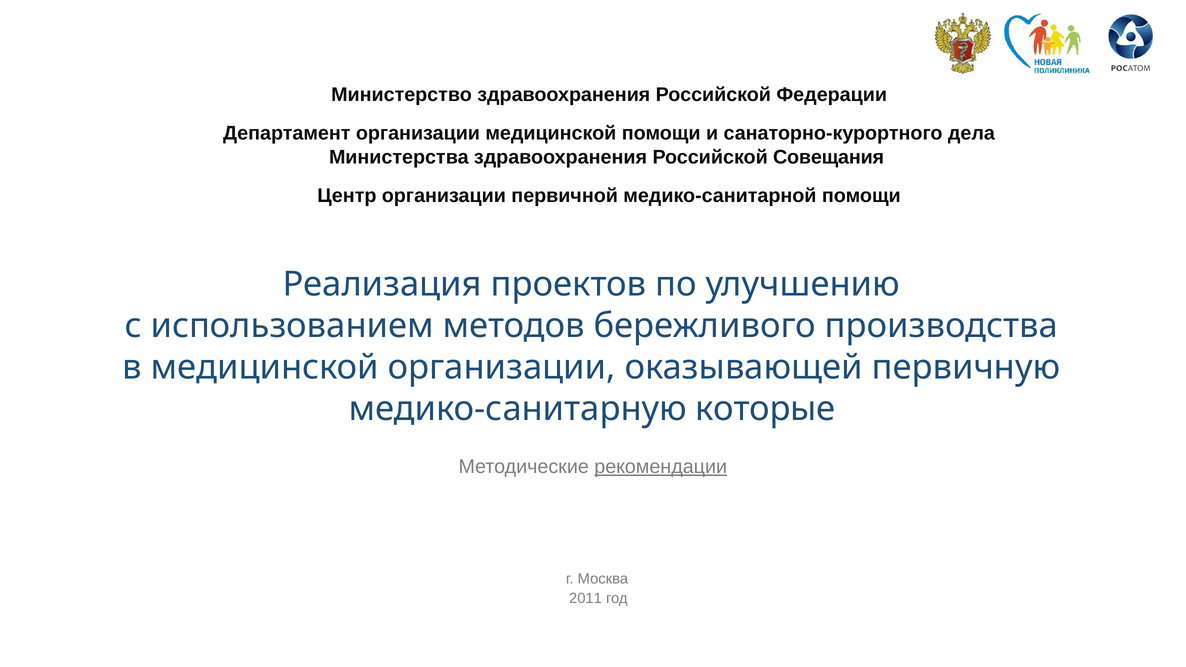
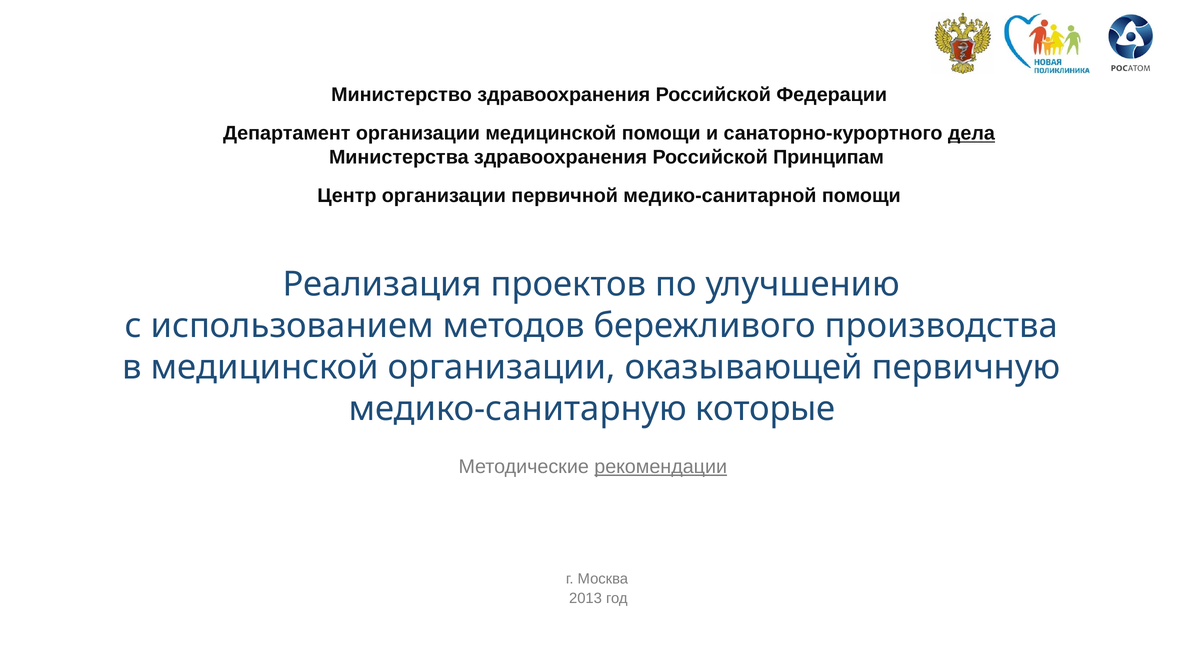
дела underline: none -> present (971, 133)
Совещания: Совещания -> Принципам (829, 157)
2011: 2011 -> 2013 (585, 598)
